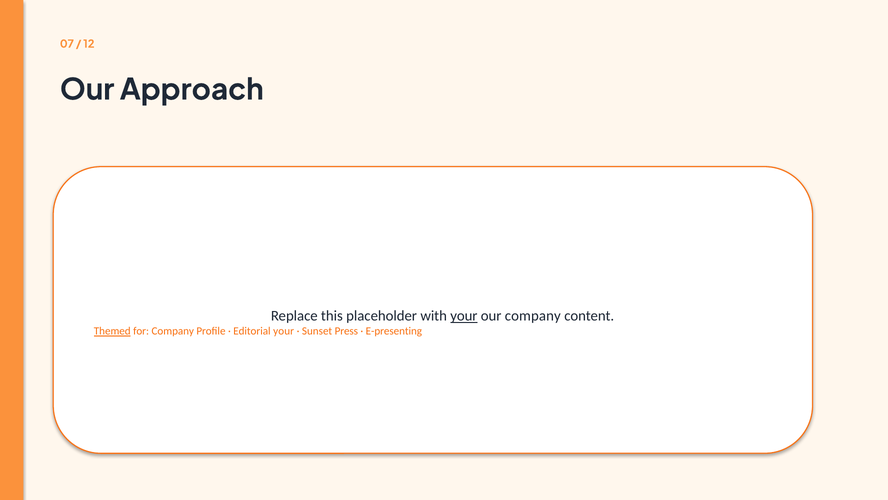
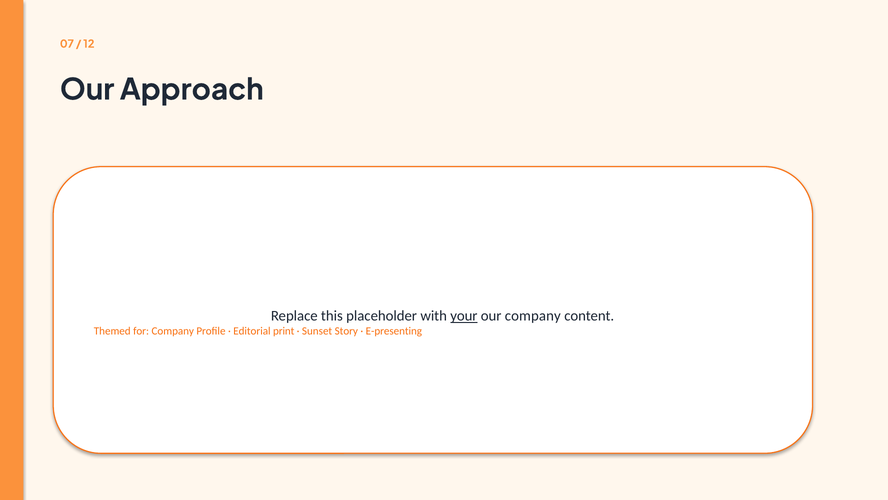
Themed underline: present -> none (112, 331)
Editorial your: your -> print (284, 331)
Press: Press -> Story (346, 331)
